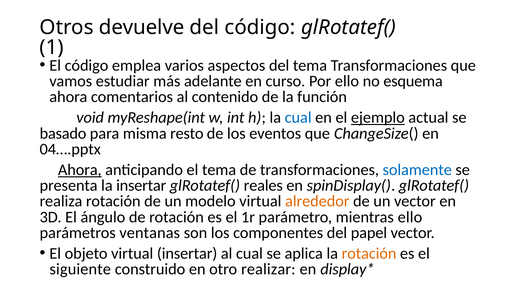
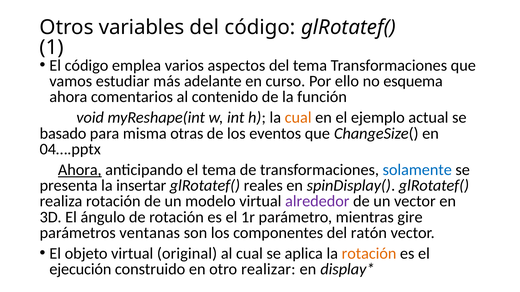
devuelve: devuelve -> variables (142, 27)
cual colour: blue -> orange (298, 118)
ejemplo underline: present -> none (378, 118)
resto: resto -> otras (187, 134)
alrededor colour: orange -> purple (317, 202)
mientras ello: ello -> gire (410, 217)
papel: papel -> ratón (369, 233)
virtual insertar: insertar -> original (187, 254)
siguiente: siguiente -> ejecución (80, 270)
